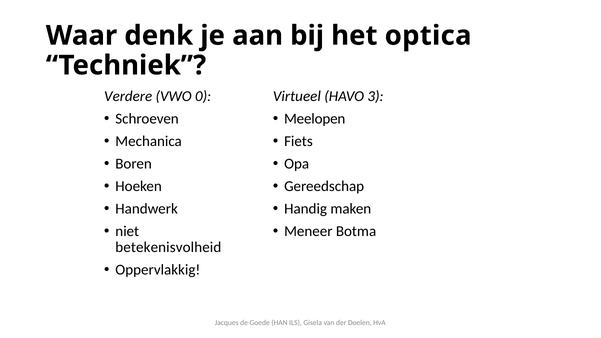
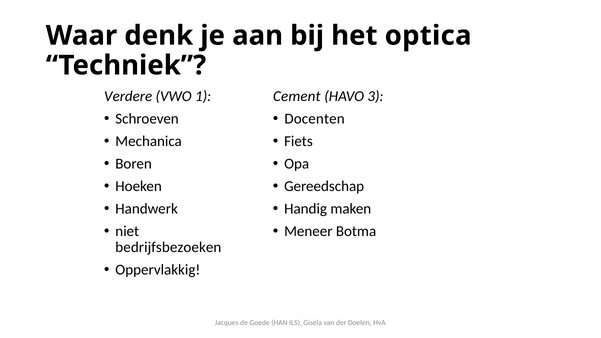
0: 0 -> 1 (203, 96)
Virtueel: Virtueel -> Cement (297, 96)
Meelopen: Meelopen -> Docenten (315, 119)
betekenisvolheid: betekenisvolheid -> bedrijfsbezoeken (168, 248)
